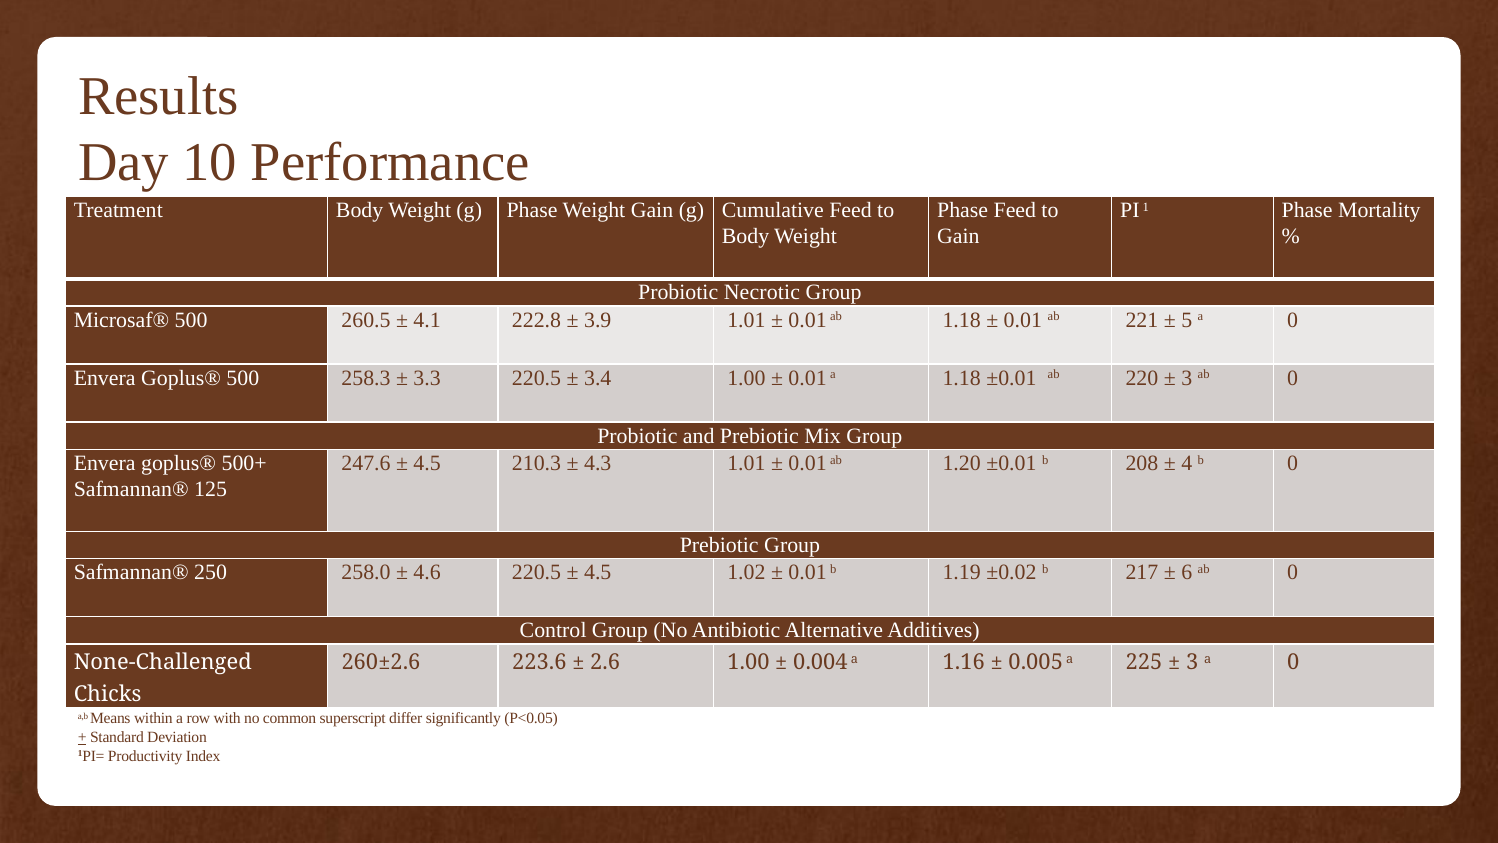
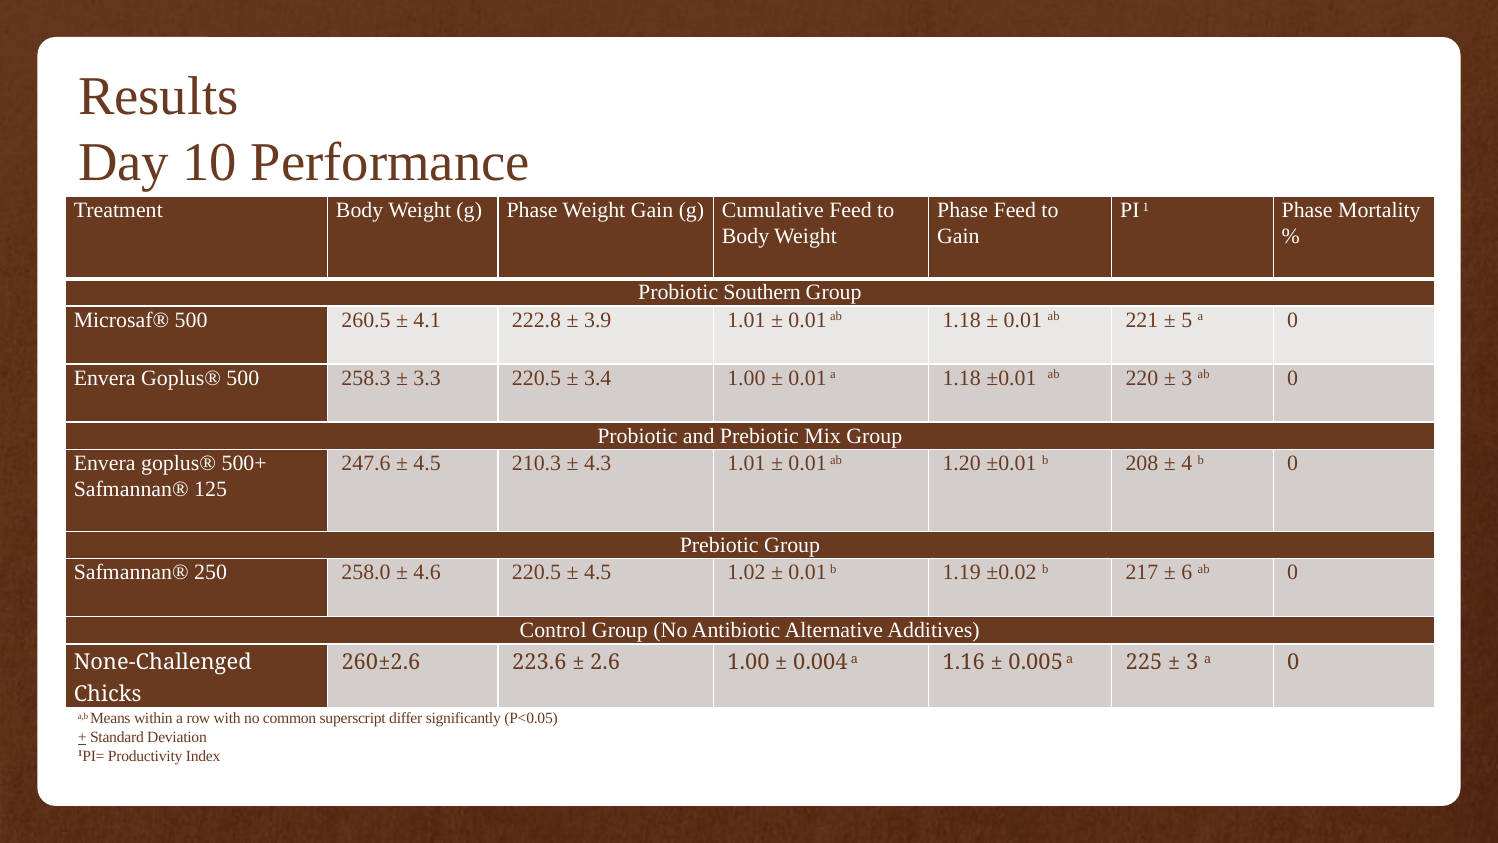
Necrotic: Necrotic -> Southern (762, 293)
